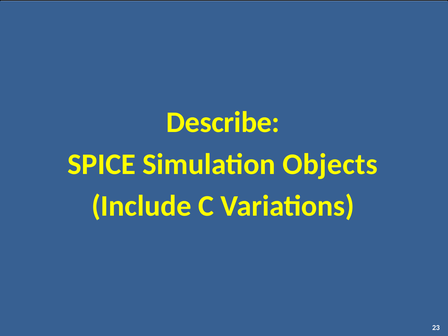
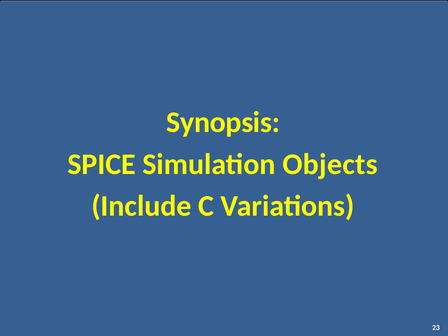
Describe: Describe -> Synopsis (223, 122)
